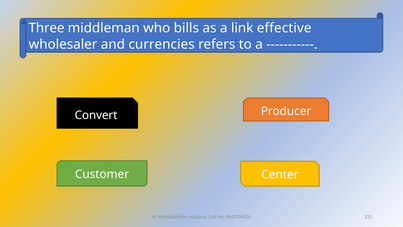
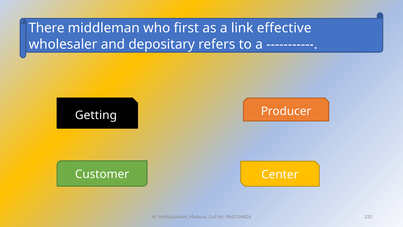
Three: Three -> There (47, 28)
bills: bills -> first (186, 28)
currencies: currencies -> depositary (162, 44)
Convert: Convert -> Getting (96, 115)
